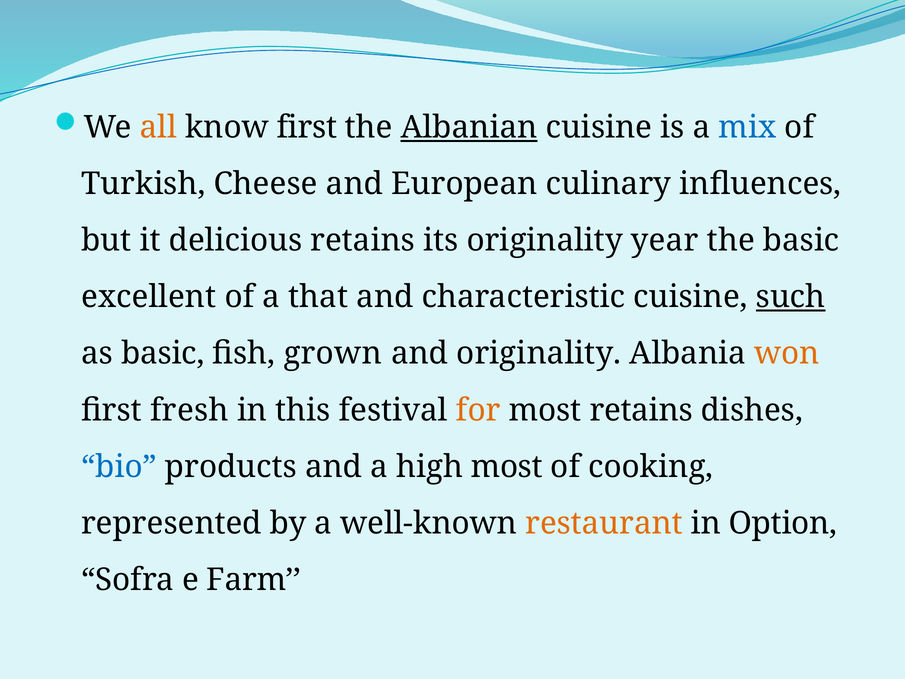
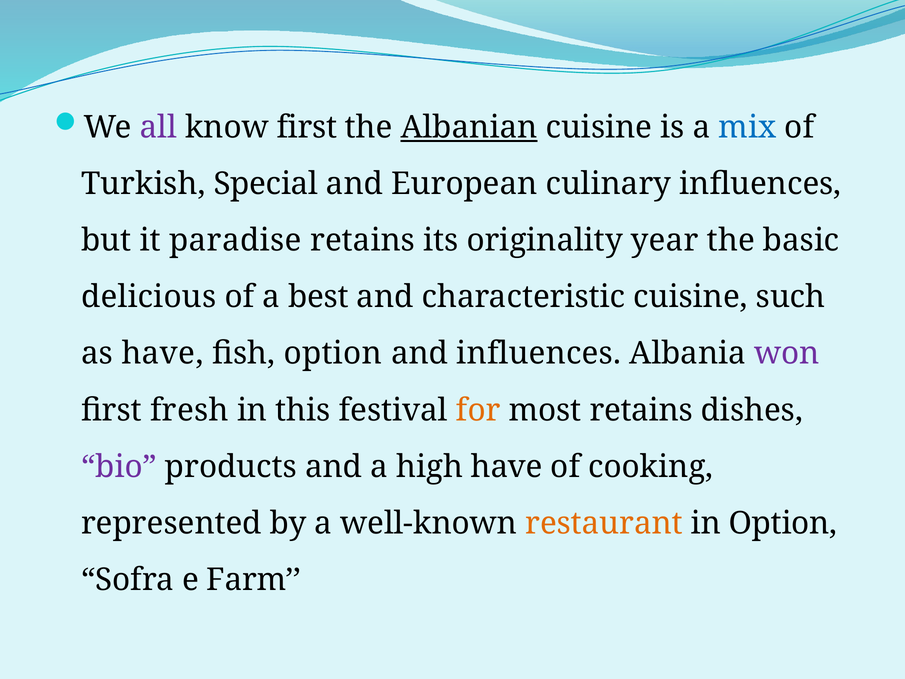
all colour: orange -> purple (158, 127)
Cheese: Cheese -> Special (266, 184)
delicious: delicious -> paradise (235, 240)
excellent: excellent -> delicious (149, 297)
that: that -> best (318, 297)
such underline: present -> none (791, 297)
as basic: basic -> have (163, 353)
fish grown: grown -> option (333, 353)
and originality: originality -> influences (539, 353)
won colour: orange -> purple (787, 353)
bio colour: blue -> purple (119, 467)
high most: most -> have (507, 467)
